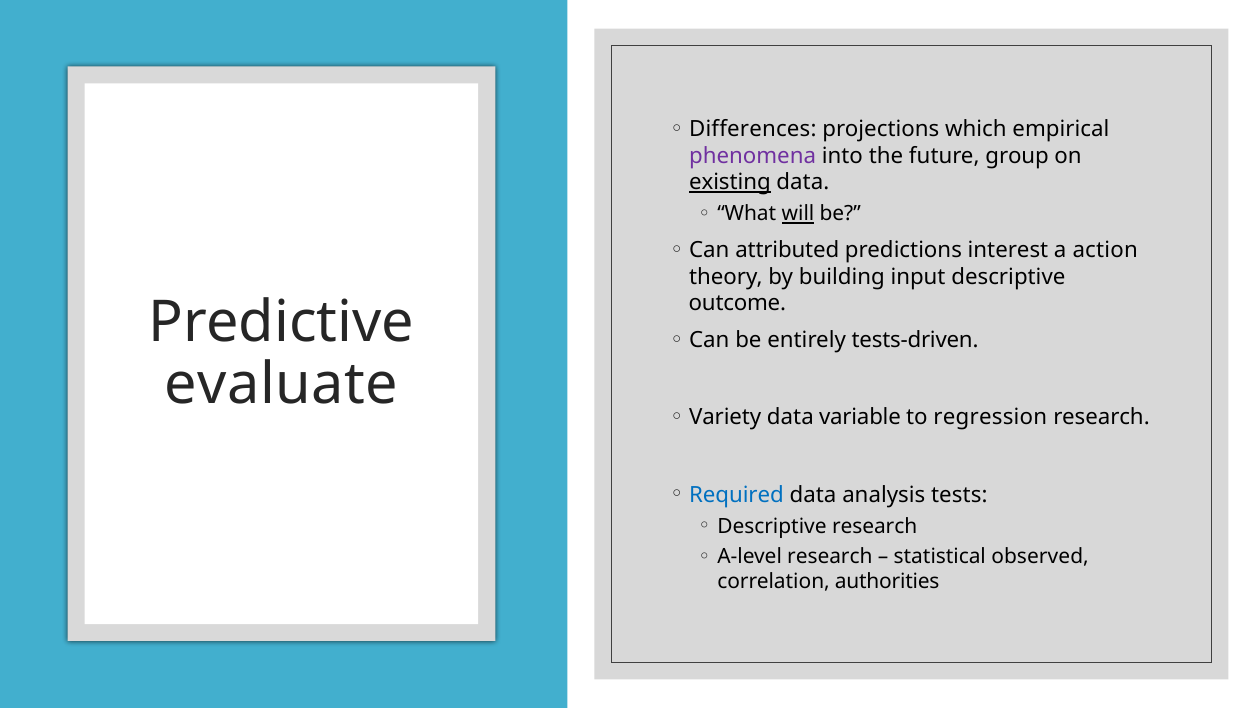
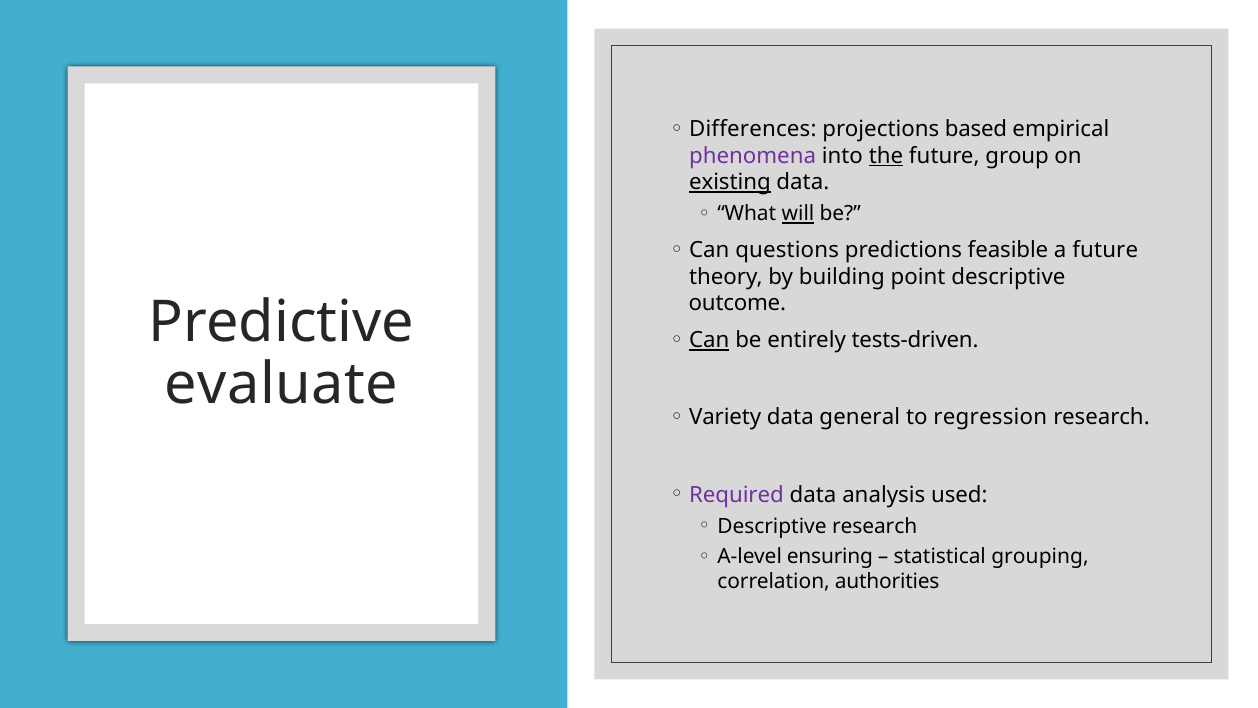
which: which -> based (976, 130)
the underline: none -> present (886, 156)
attributed: attributed -> questions (787, 250)
interest: interest -> feasible (1008, 250)
a action: action -> future (1105, 250)
input: input -> point (918, 277)
Can underline: none -> present (709, 340)
variable: variable -> general (860, 417)
Required colour: blue -> purple (736, 494)
tests: tests -> used (959, 494)
A-level research: research -> ensuring (830, 557)
observed: observed -> grouping (1040, 557)
